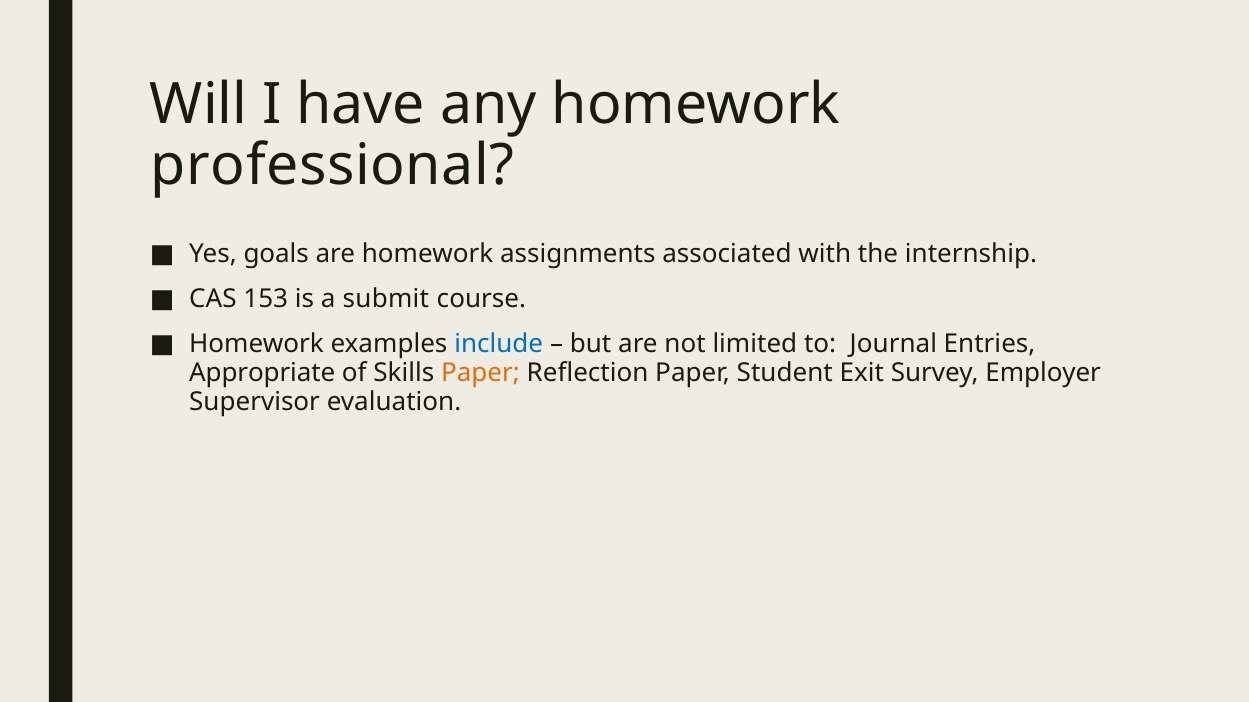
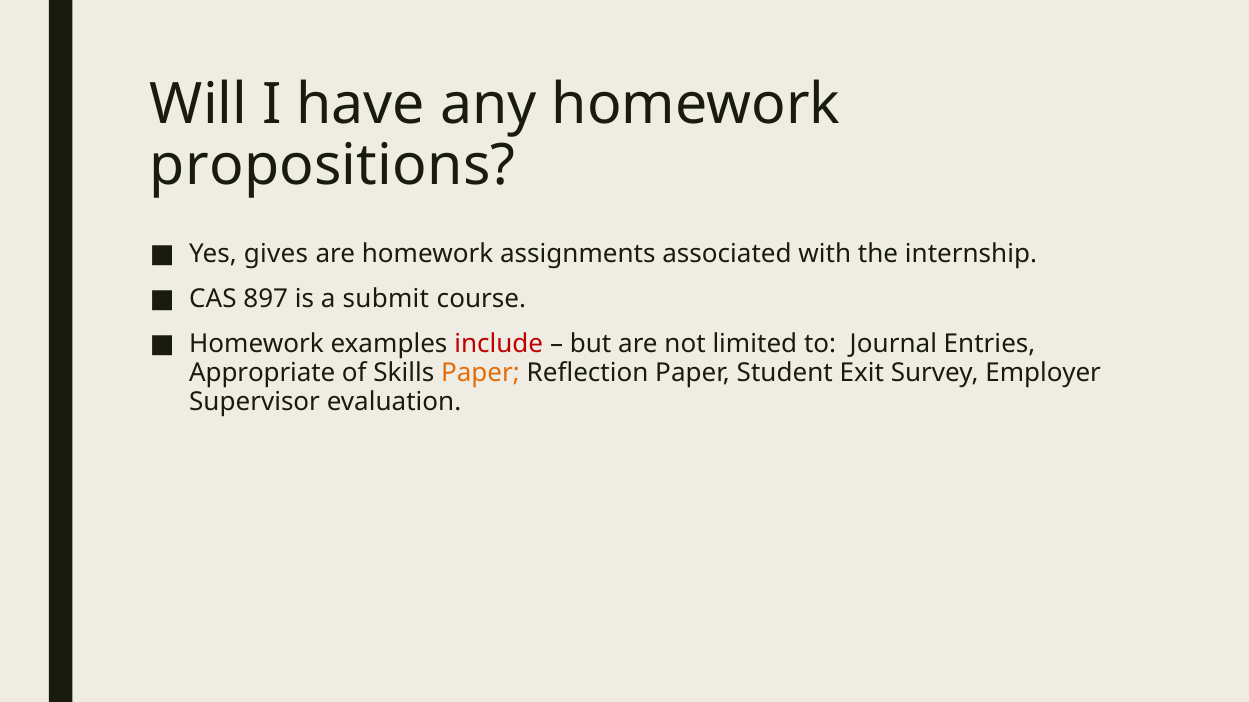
professional: professional -> propositions (333, 166)
goals: goals -> gives (276, 254)
153: 153 -> 897 (266, 299)
include colour: blue -> red (499, 344)
